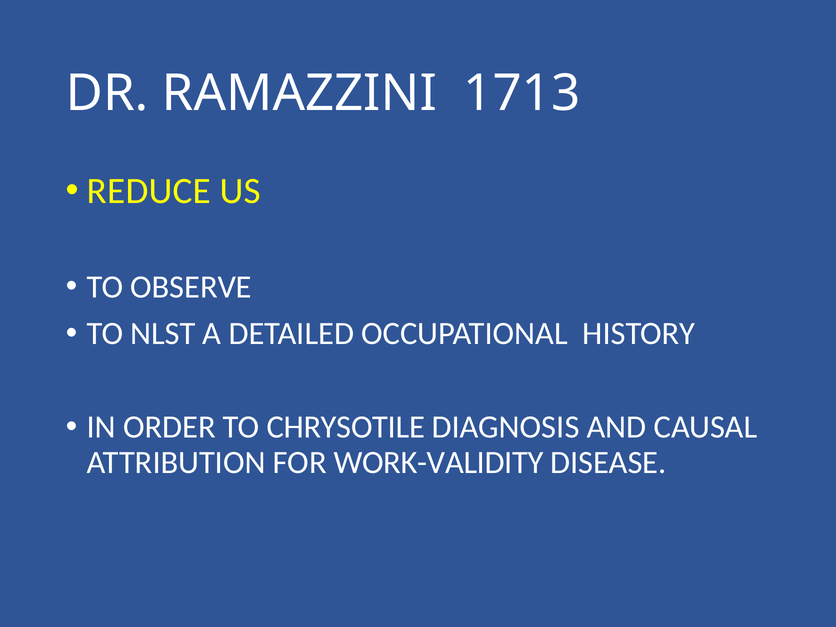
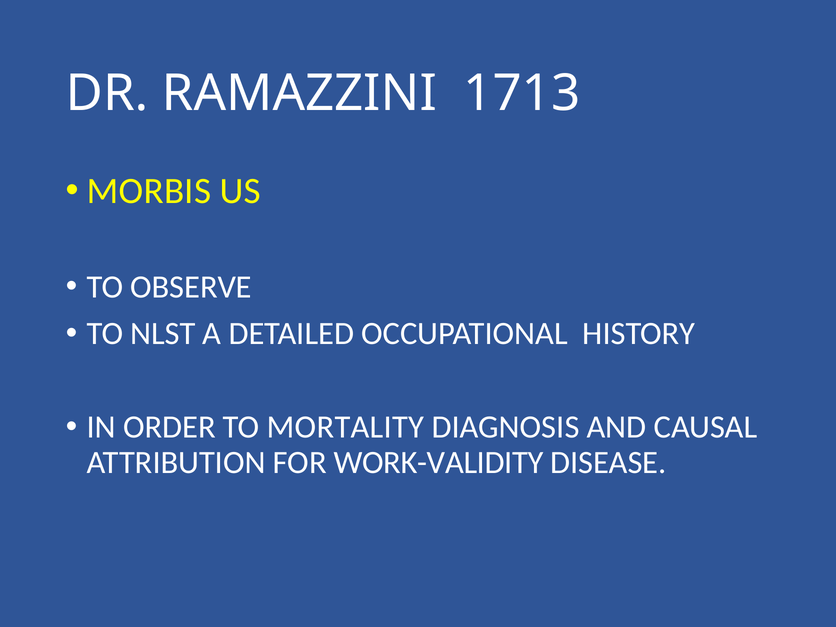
REDUCE: REDUCE -> MORBIS (149, 191)
CHRYSOTILE: CHRYSOTILE -> MORTALITY (345, 427)
